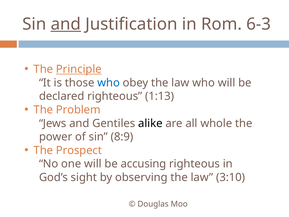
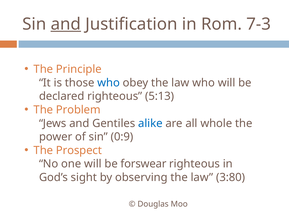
6-3: 6-3 -> 7-3 (259, 24)
Principle underline: present -> none (79, 69)
1:13: 1:13 -> 5:13 (160, 96)
alike colour: black -> blue (150, 123)
8:9: 8:9 -> 0:9 (122, 137)
accusing: accusing -> forswear (144, 164)
3:10: 3:10 -> 3:80 (231, 177)
